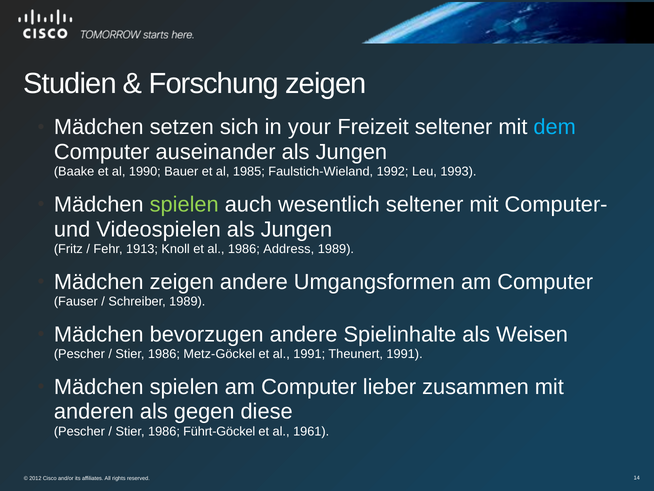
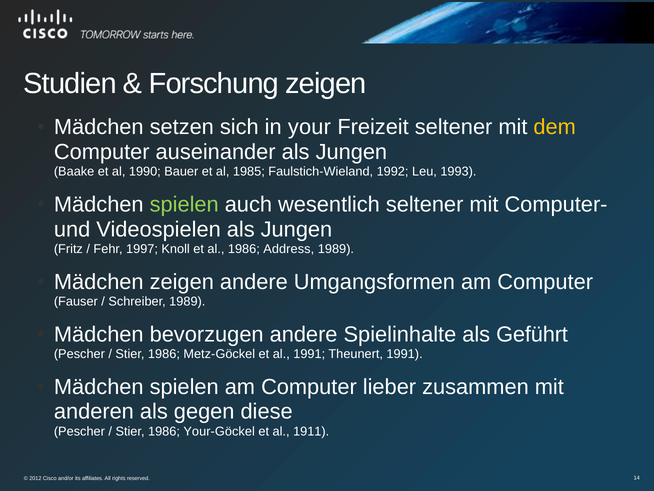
dem colour: light blue -> yellow (555, 127)
1913: 1913 -> 1997 (142, 249)
Weisen: Weisen -> Geführt (532, 334)
Führt-Göckel: Führt-Göckel -> Your-Göckel (219, 431)
1961: 1961 -> 1911 (311, 431)
